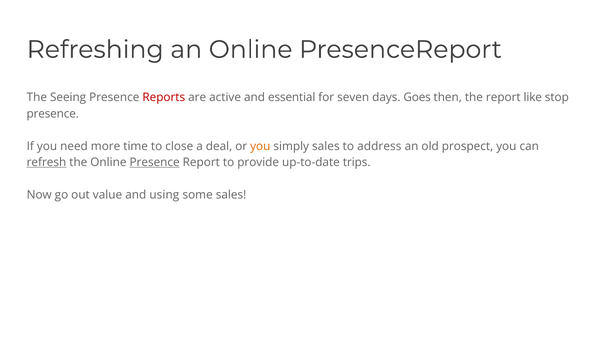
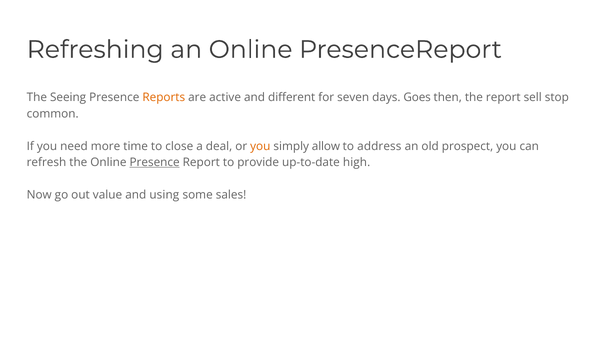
Reports colour: red -> orange (164, 97)
essential: essential -> different (292, 97)
like: like -> sell (533, 97)
presence: presence -> common (53, 114)
simply sales: sales -> allow (326, 146)
refresh underline: present -> none (46, 162)
trips: trips -> high (357, 162)
